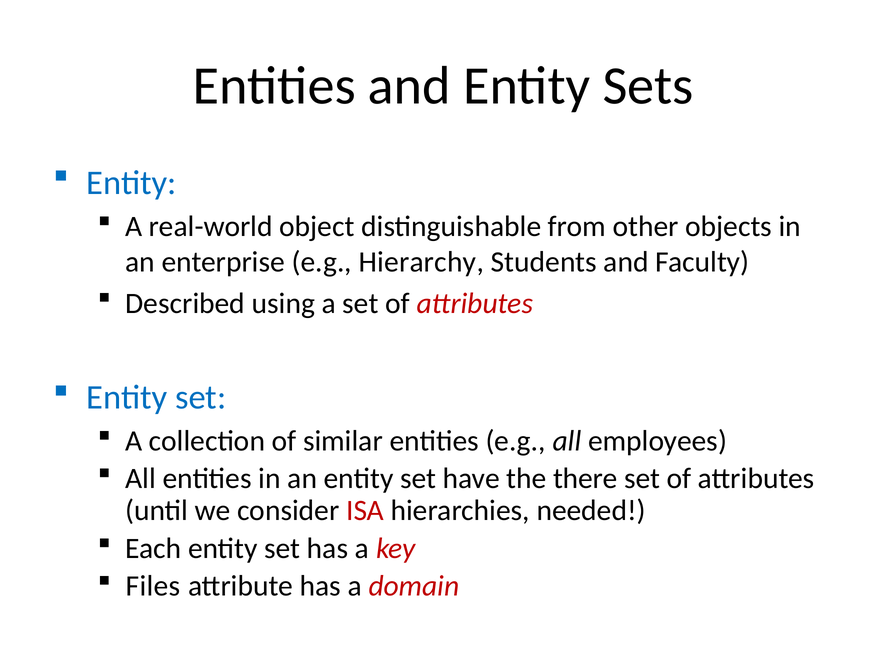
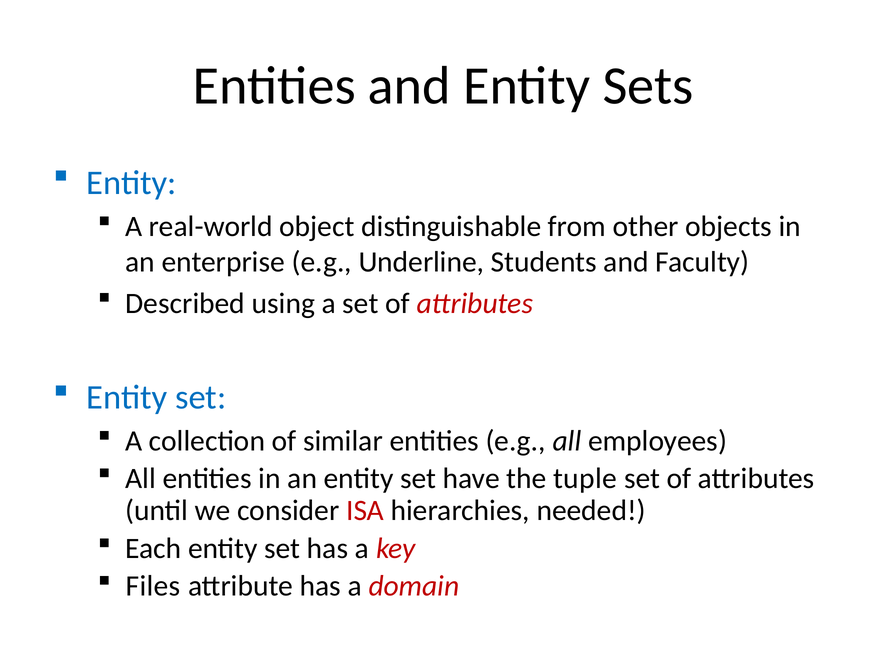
Hierarchy: Hierarchy -> Underline (421, 262)
there: there -> tuple (585, 479)
